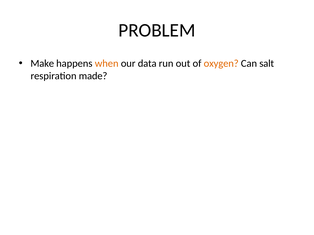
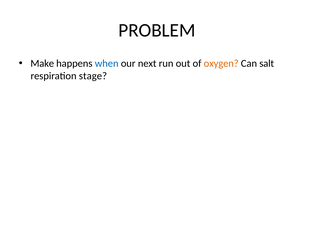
when colour: orange -> blue (107, 64)
data: data -> next (147, 64)
made: made -> stage (93, 76)
